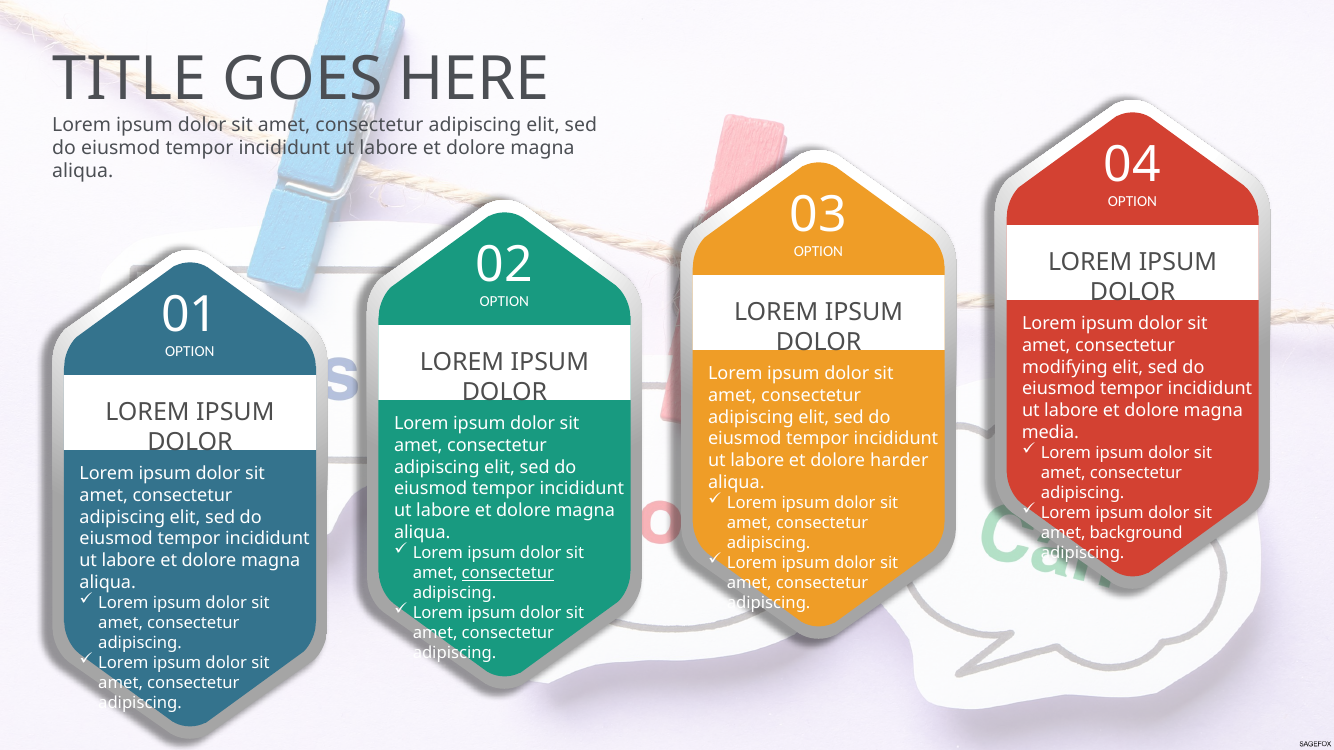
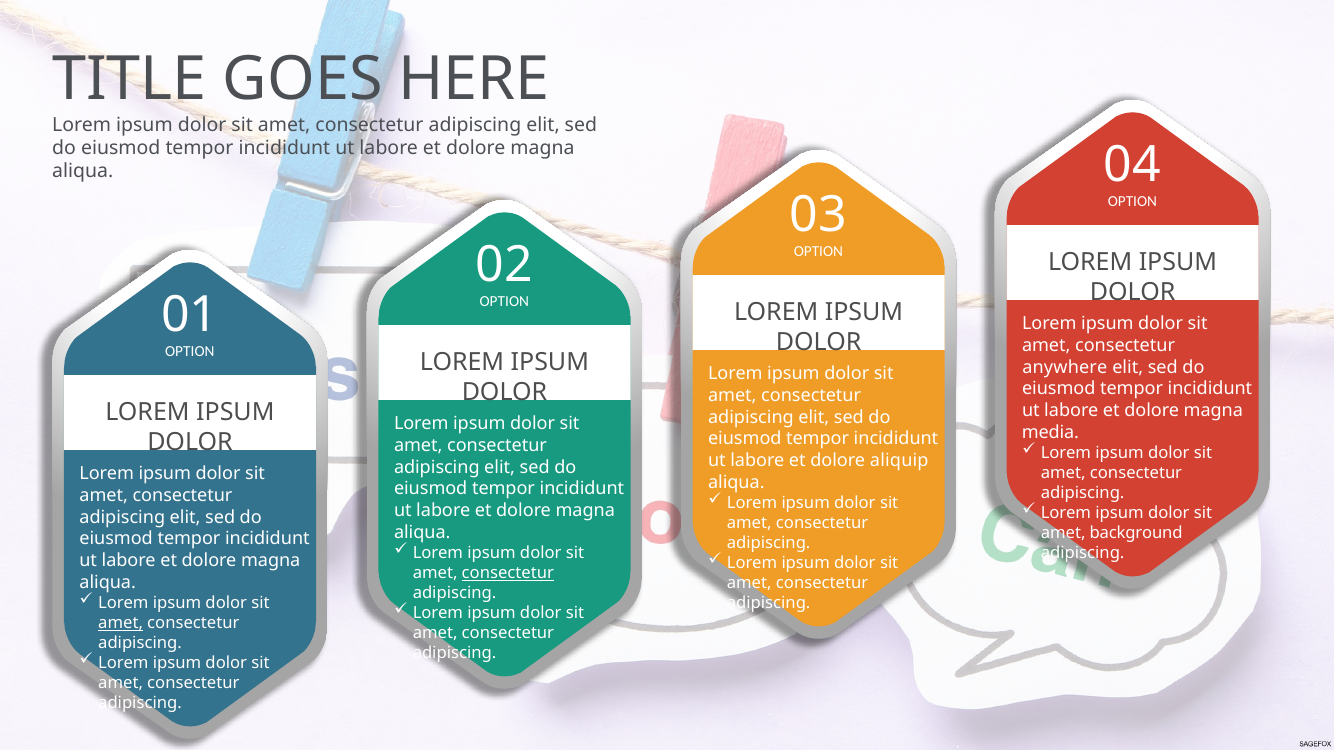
modifying: modifying -> anywhere (1065, 367)
harder: harder -> aliquip (899, 461)
amet underline: none -> present (121, 623)
